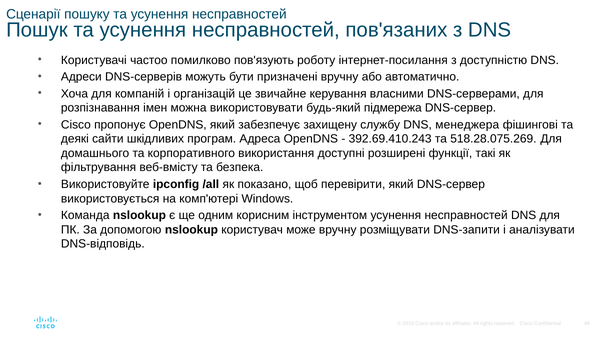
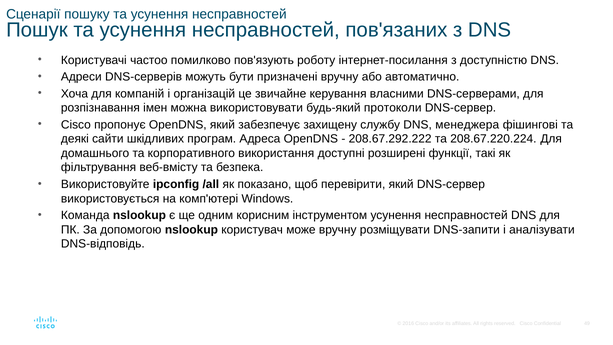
підмережа: підмережа -> протоколи (393, 108)
392.69.410.243: 392.69.410.243 -> 208.67.292.222 (390, 139)
518.28.075.269: 518.28.075.269 -> 208.67.220.224 (493, 139)
